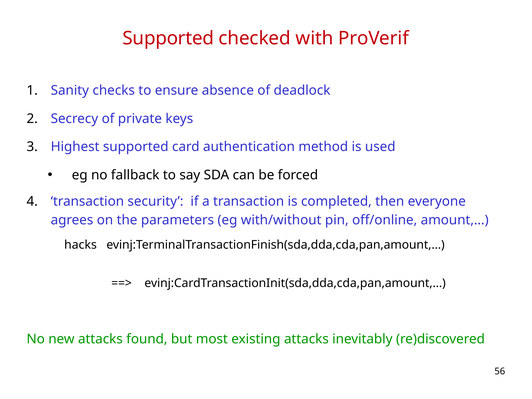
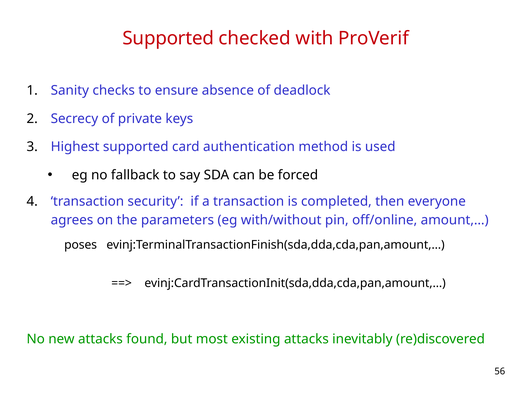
hacks: hacks -> poses (81, 245)
